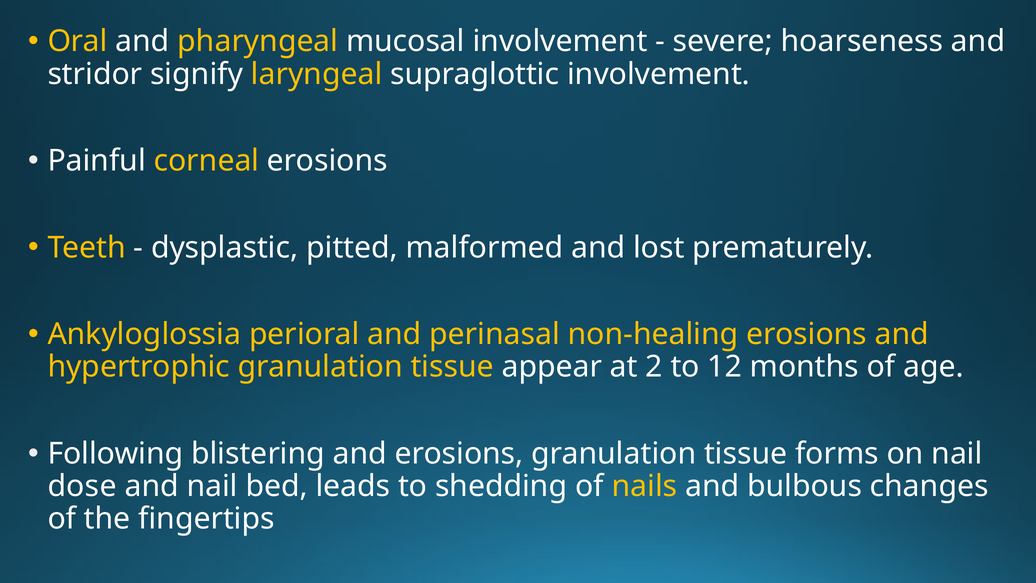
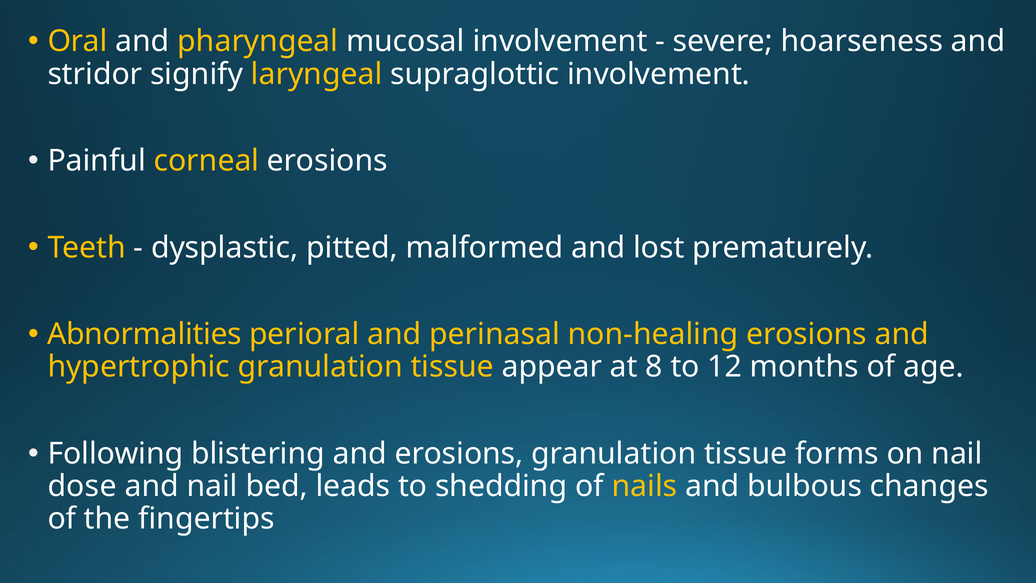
Ankyloglossia: Ankyloglossia -> Abnormalities (144, 334)
2: 2 -> 8 (654, 367)
